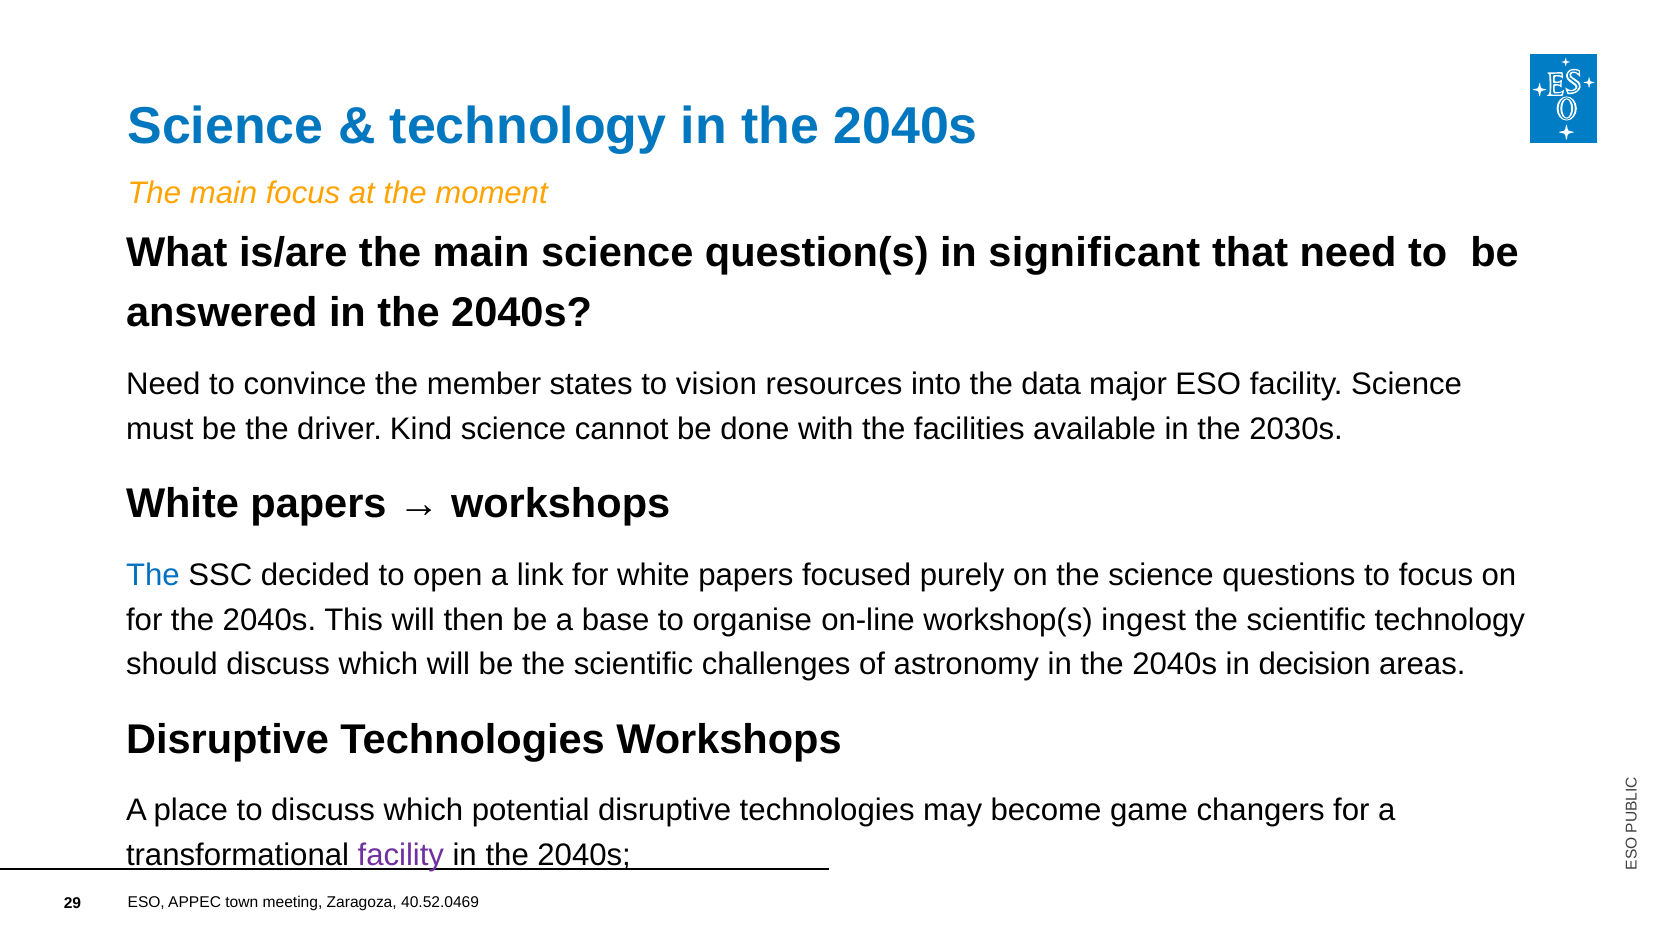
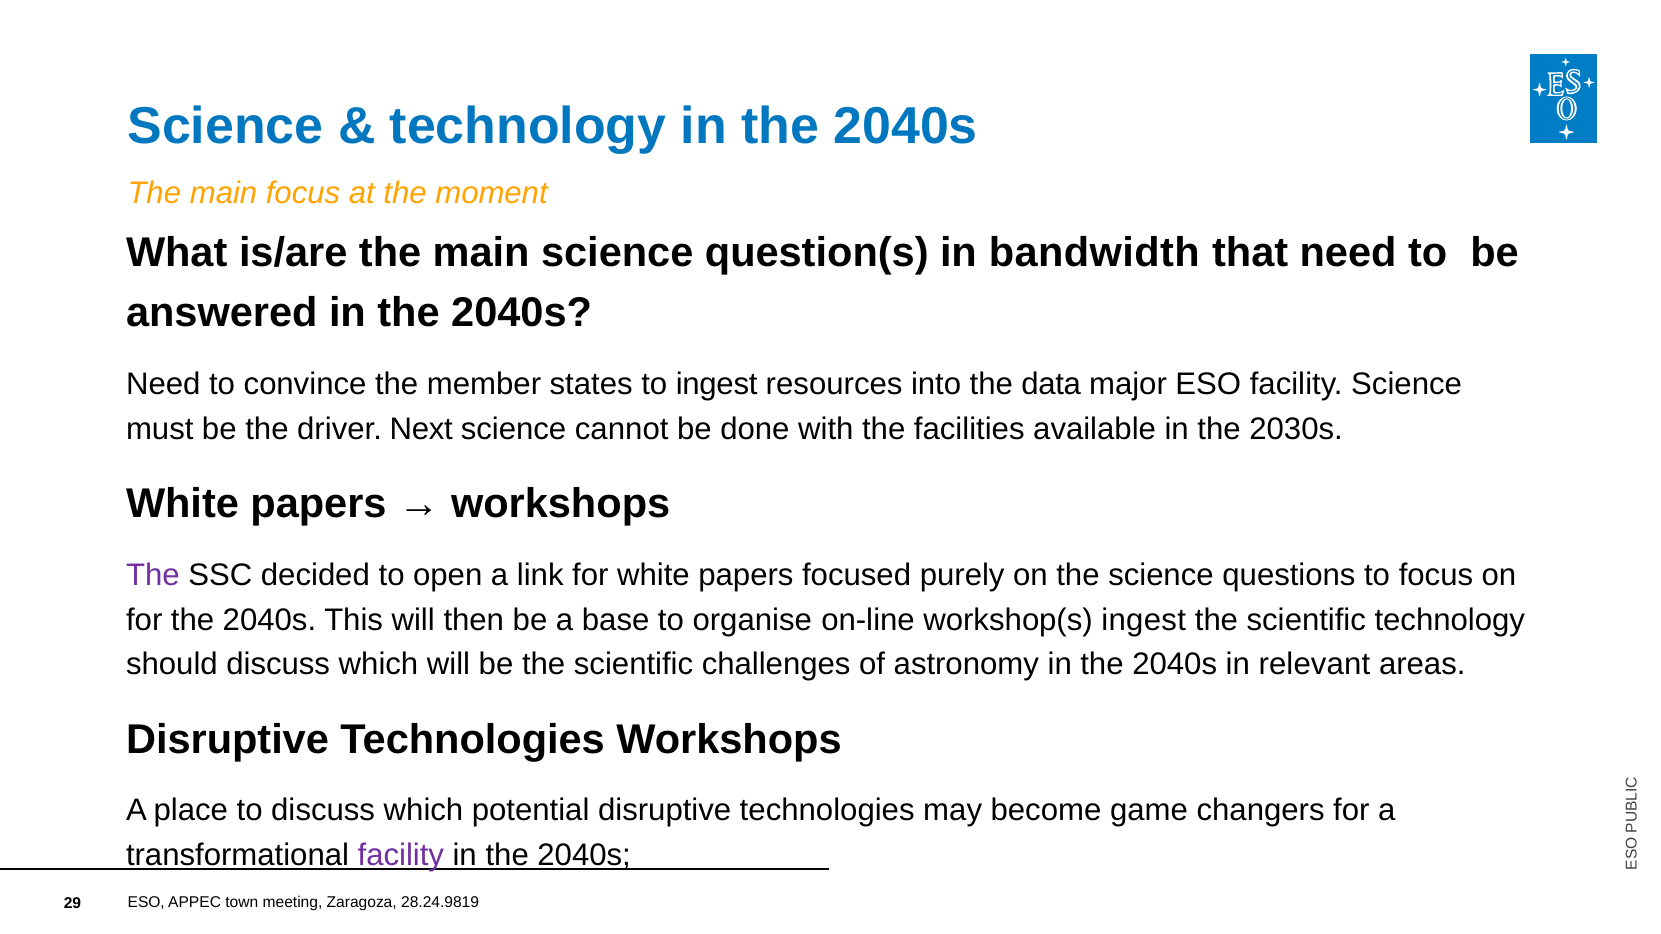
significant: significant -> bandwidth (1094, 253)
to vision: vision -> ingest (717, 384)
Kind: Kind -> Next (421, 429)
The colour: blue -> purple (153, 575)
decision: decision -> relevant (1314, 665)
40.52.0469: 40.52.0469 -> 28.24.9819 (440, 903)
